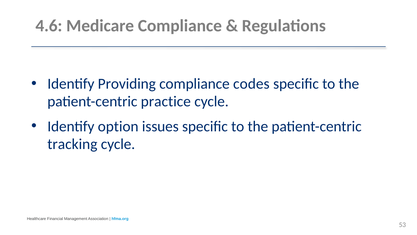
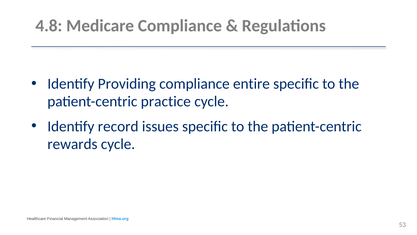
4.6: 4.6 -> 4.8 (49, 26)
codes: codes -> entire (251, 84)
option: option -> record (118, 126)
tracking: tracking -> rewards (72, 144)
